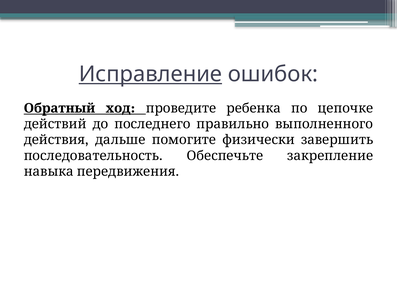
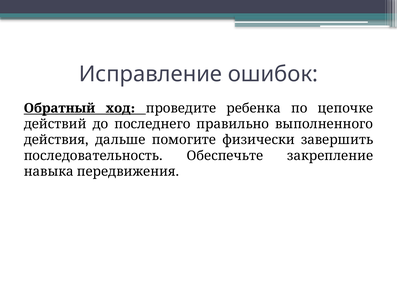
Исправление underline: present -> none (150, 74)
